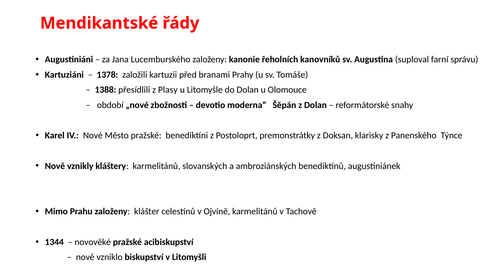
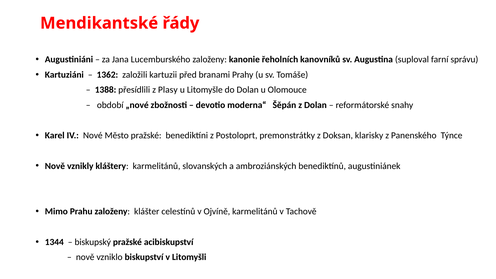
1378: 1378 -> 1362 (107, 75)
novověké: novověké -> biskupský (93, 242)
